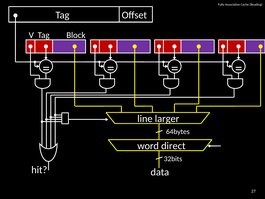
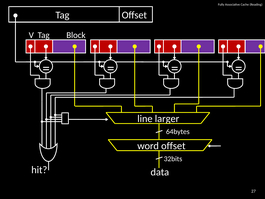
word direct: direct -> offset (173, 146)
